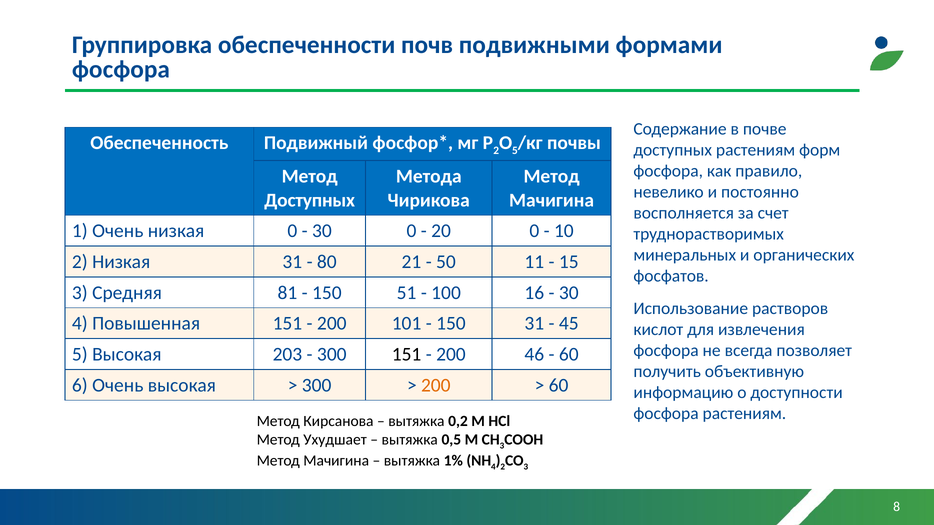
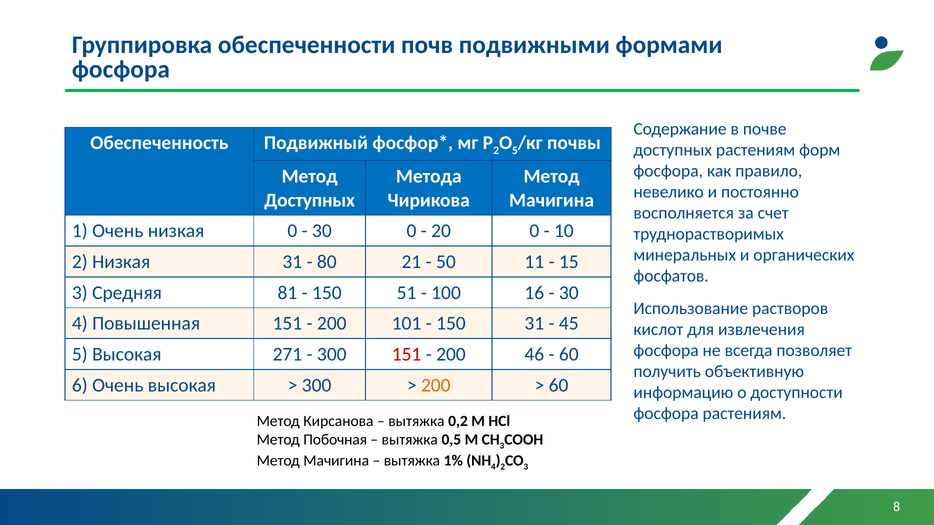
203: 203 -> 271 (287, 355)
151 colour: black -> red (407, 355)
Ухудшает: Ухудшает -> Побочная (335, 440)
